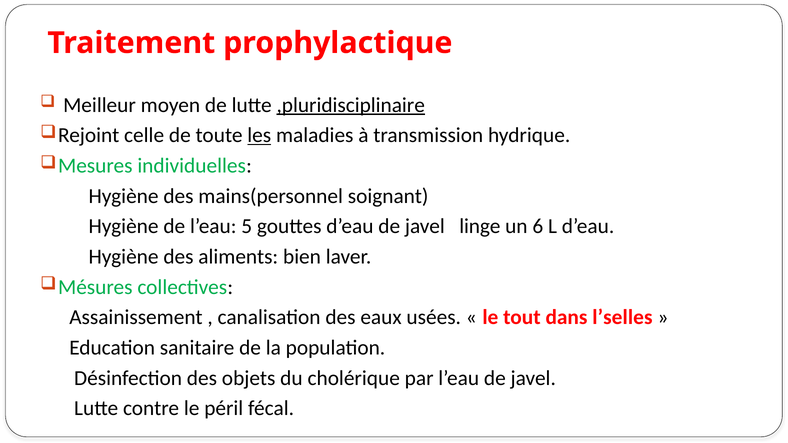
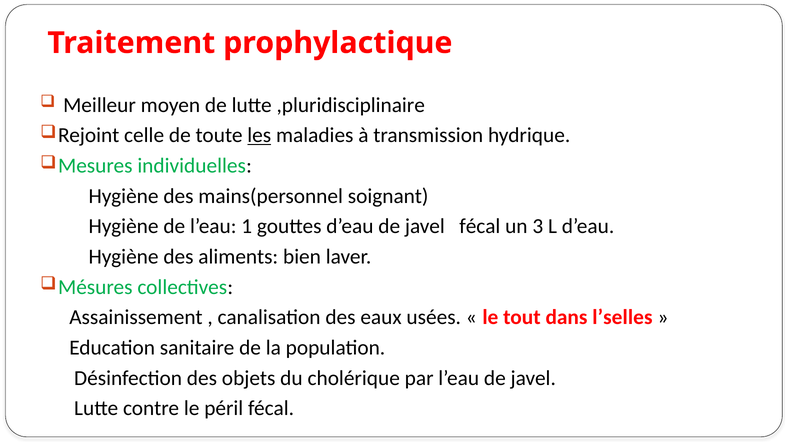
,pluridisciplinaire underline: present -> none (351, 105)
5: 5 -> 1 (247, 226)
javel linge: linge -> fécal (480, 226)
6: 6 -> 3 (538, 226)
